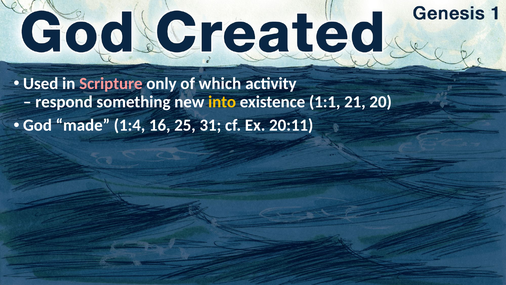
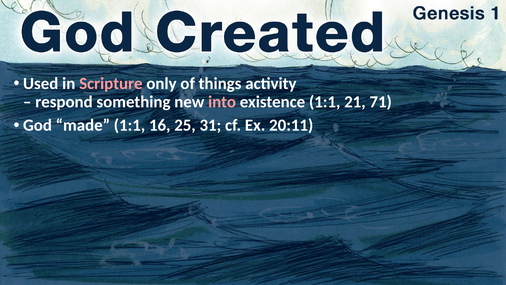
which: which -> things (220, 83)
into colour: yellow -> pink (222, 102)
20: 20 -> 71 (381, 102)
made 1:4: 1:4 -> 1:1 (129, 125)
